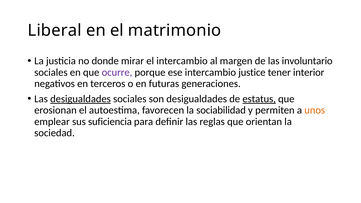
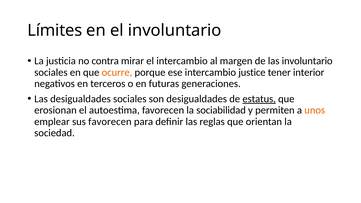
Liberal: Liberal -> Límites (55, 30)
el matrimonio: matrimonio -> involuntario (175, 30)
donde: donde -> contra (105, 61)
ocurre colour: purple -> orange (117, 72)
desigualdades underline: present -> none (80, 99)
sus suficiencia: suficiencia -> favorecen (110, 122)
